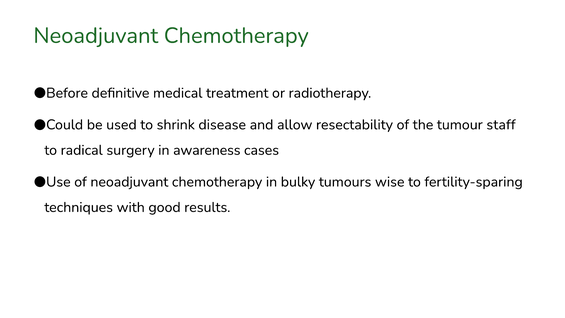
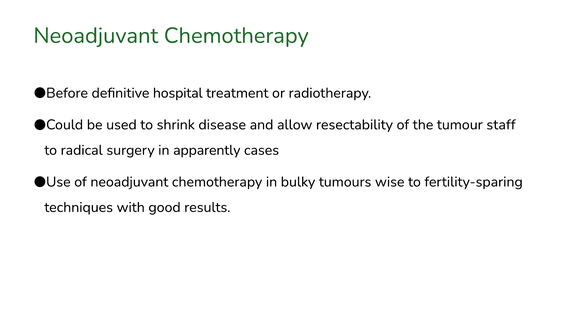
medical: medical -> hospital (178, 93)
awareness: awareness -> apparently (207, 150)
